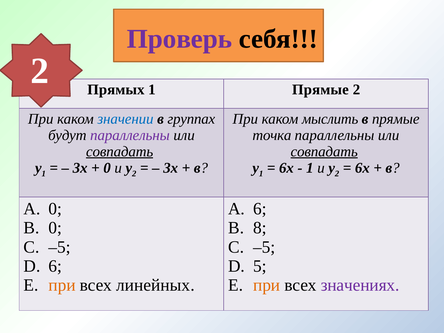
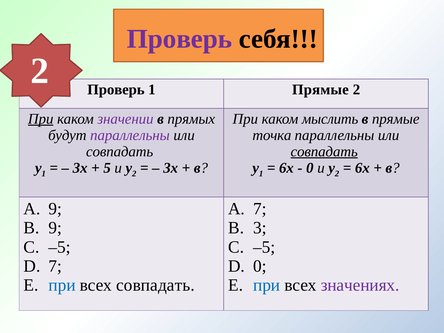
Прямых: Прямых -> Проверь (116, 90)
При underline: none -> present (41, 119)
значении colour: blue -> purple (125, 119)
группах: группах -> прямых (191, 119)
совпадать underline: present -> none (120, 152)
0: 0 -> 5 (107, 168)
1: 1 -> 0 (310, 168)
0: 0 -> 9 (55, 209)
6: 6 -> 7 (260, 209)
0: 0 -> 9 (55, 228)
8: 8 -> 3 (260, 228)
6: 6 -> 7 (55, 266)
5: 5 -> 0 (260, 266)
при colour: orange -> blue (62, 285)
всех линейных: линейных -> совпадать (155, 285)
при colour: orange -> blue (267, 285)
